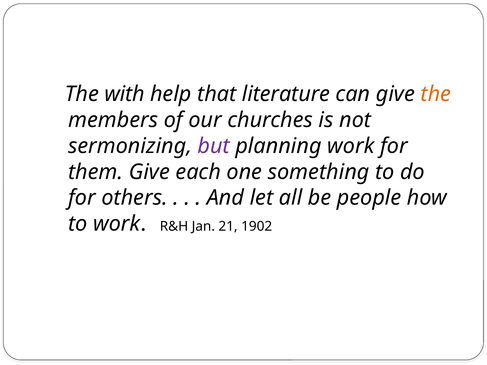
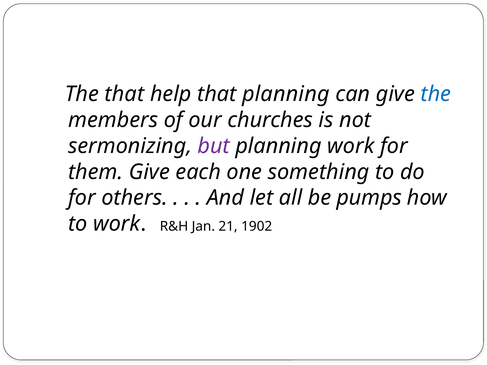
The with: with -> that (124, 94)
that literature: literature -> planning (286, 94)
the colour: orange -> blue (436, 94)
people: people -> pumps (369, 198)
